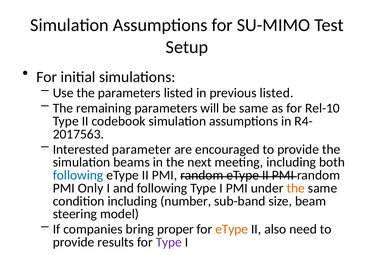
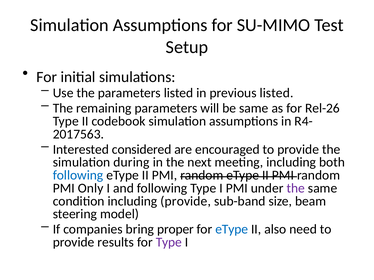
Rel-10: Rel-10 -> Rel-26 (322, 108)
parameter: parameter -> considered (142, 150)
beams: beams -> during (132, 163)
the colour: orange -> purple (296, 188)
including number: number -> provide (186, 201)
eType colour: orange -> blue (232, 230)
